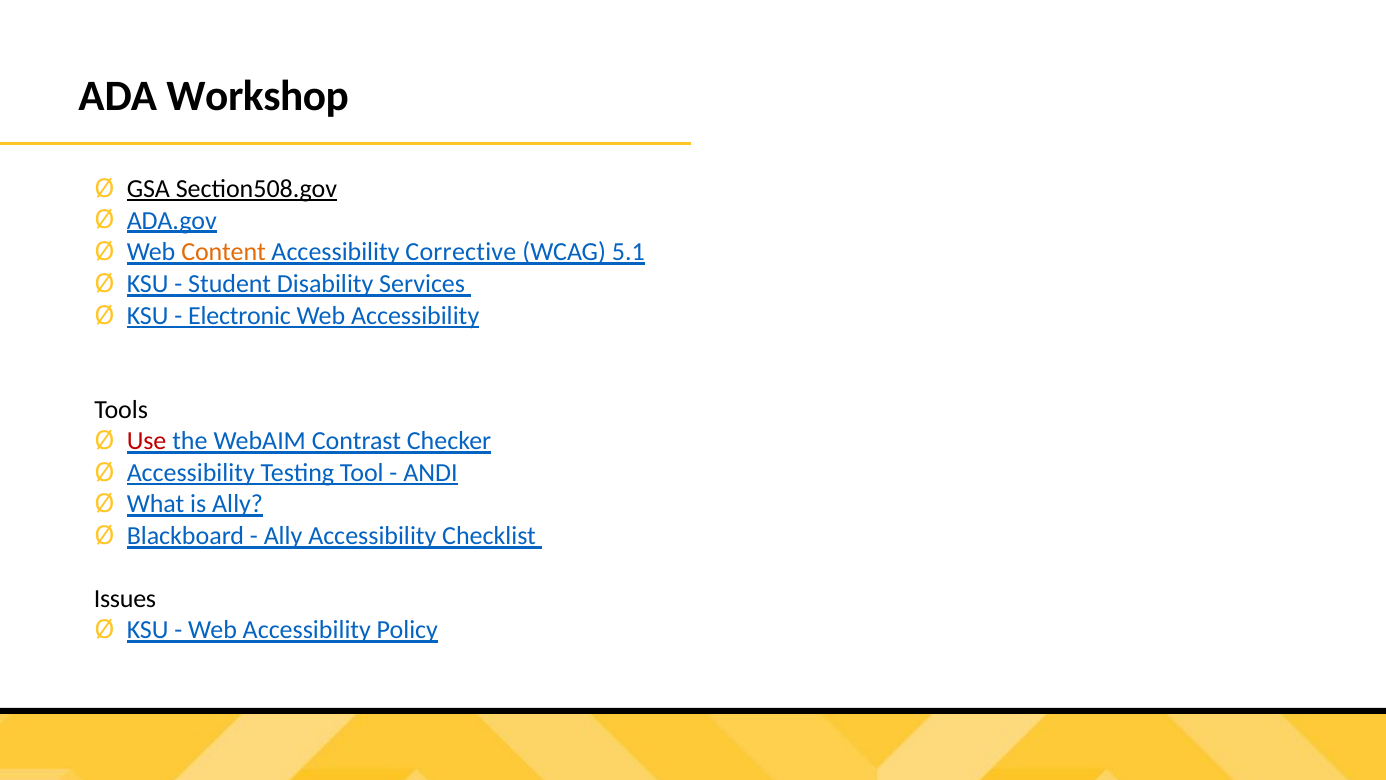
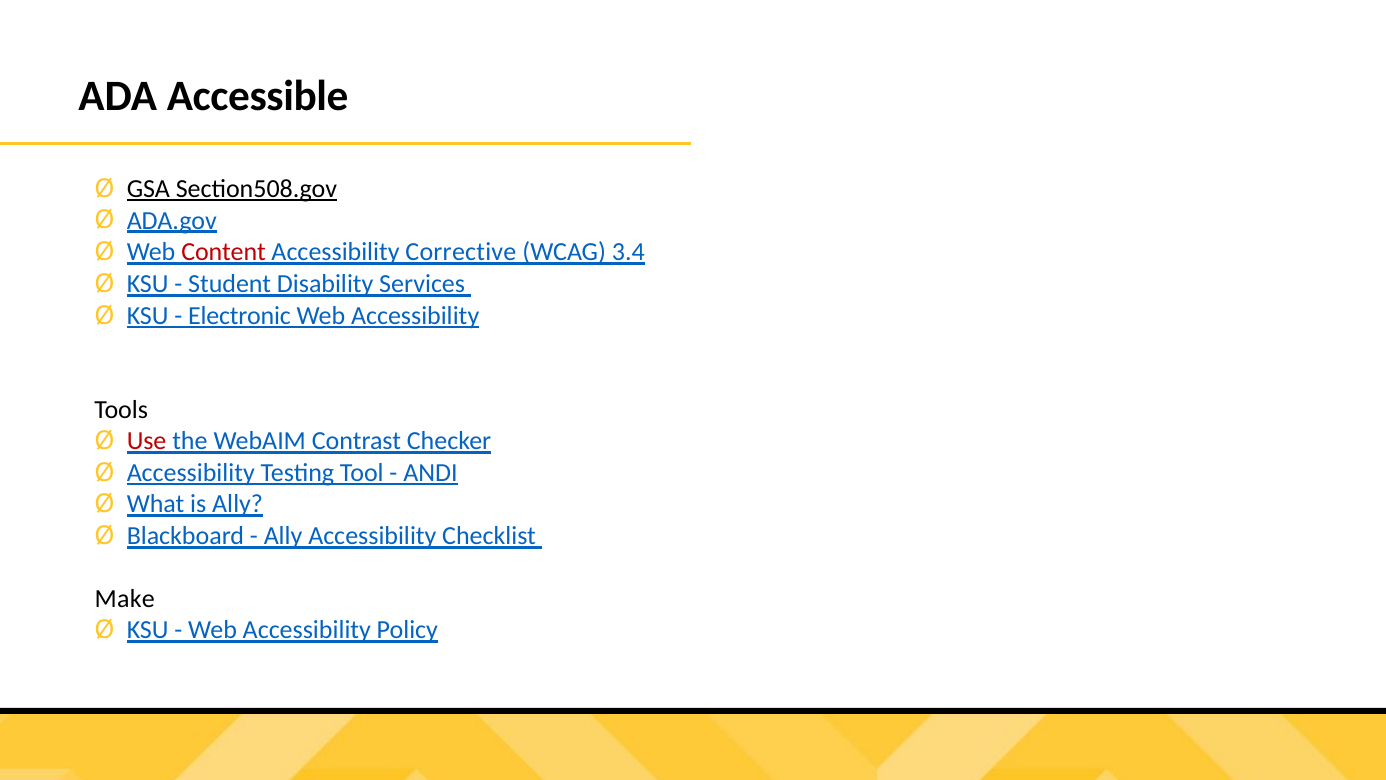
Workshop: Workshop -> Accessible (258, 97)
Content colour: orange -> red (224, 252)
5.1: 5.1 -> 3.4 (628, 252)
Issues: Issues -> Make (125, 599)
